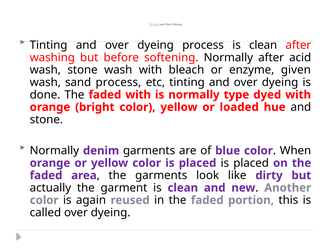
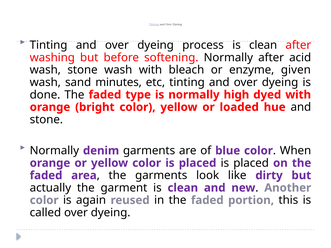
sand process: process -> minutes (119, 82)
faded with: with -> type (138, 95)
type: type -> high (236, 95)
